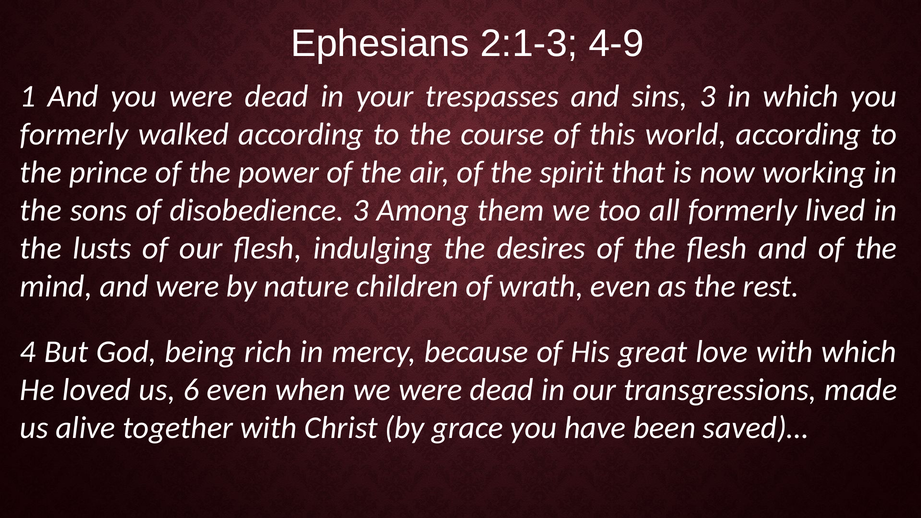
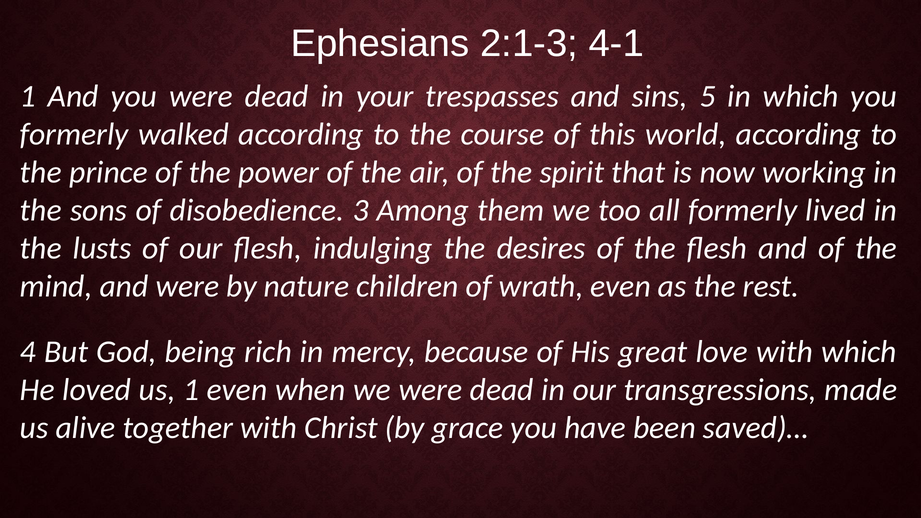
4-9: 4-9 -> 4-1 (616, 44)
sins 3: 3 -> 5 (708, 97)
us 6: 6 -> 1 (191, 390)
